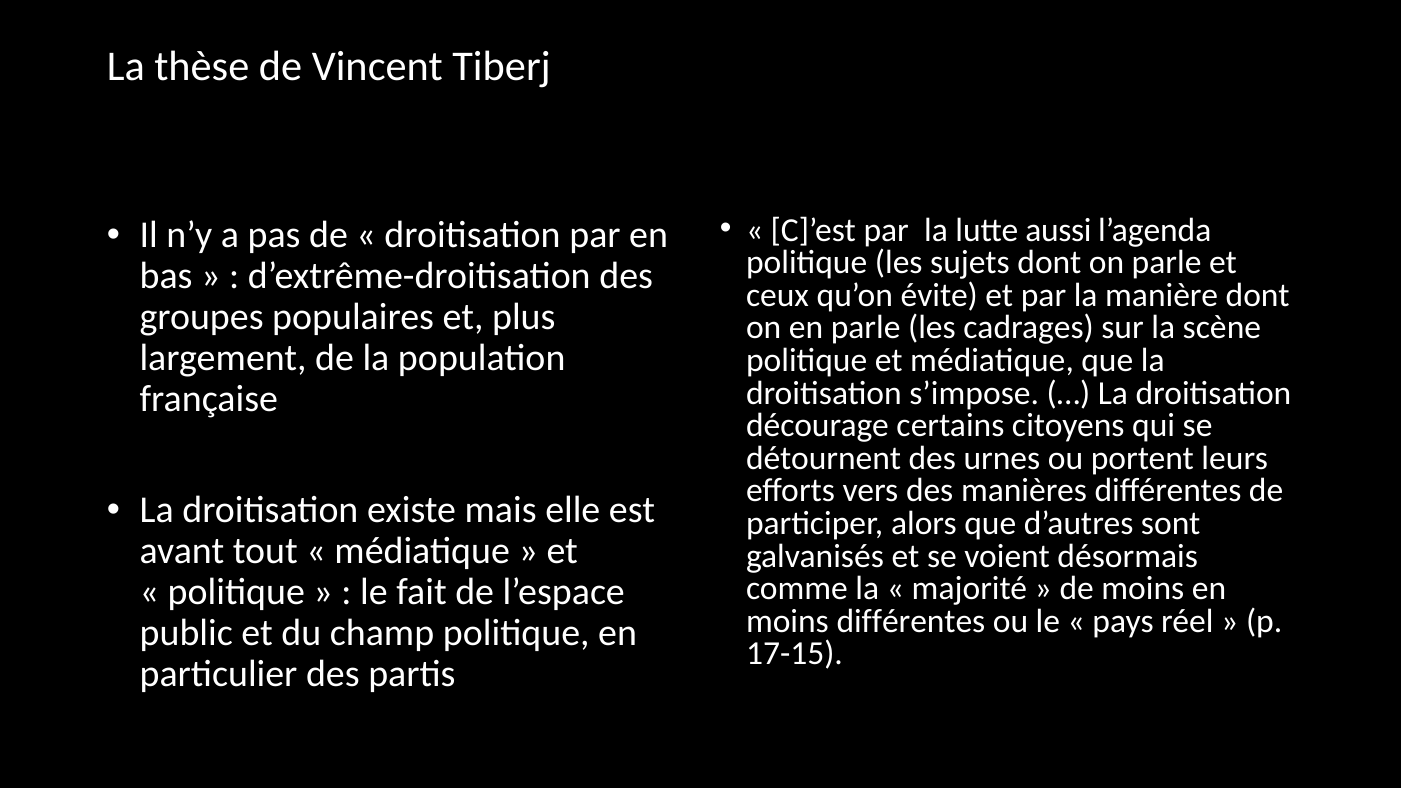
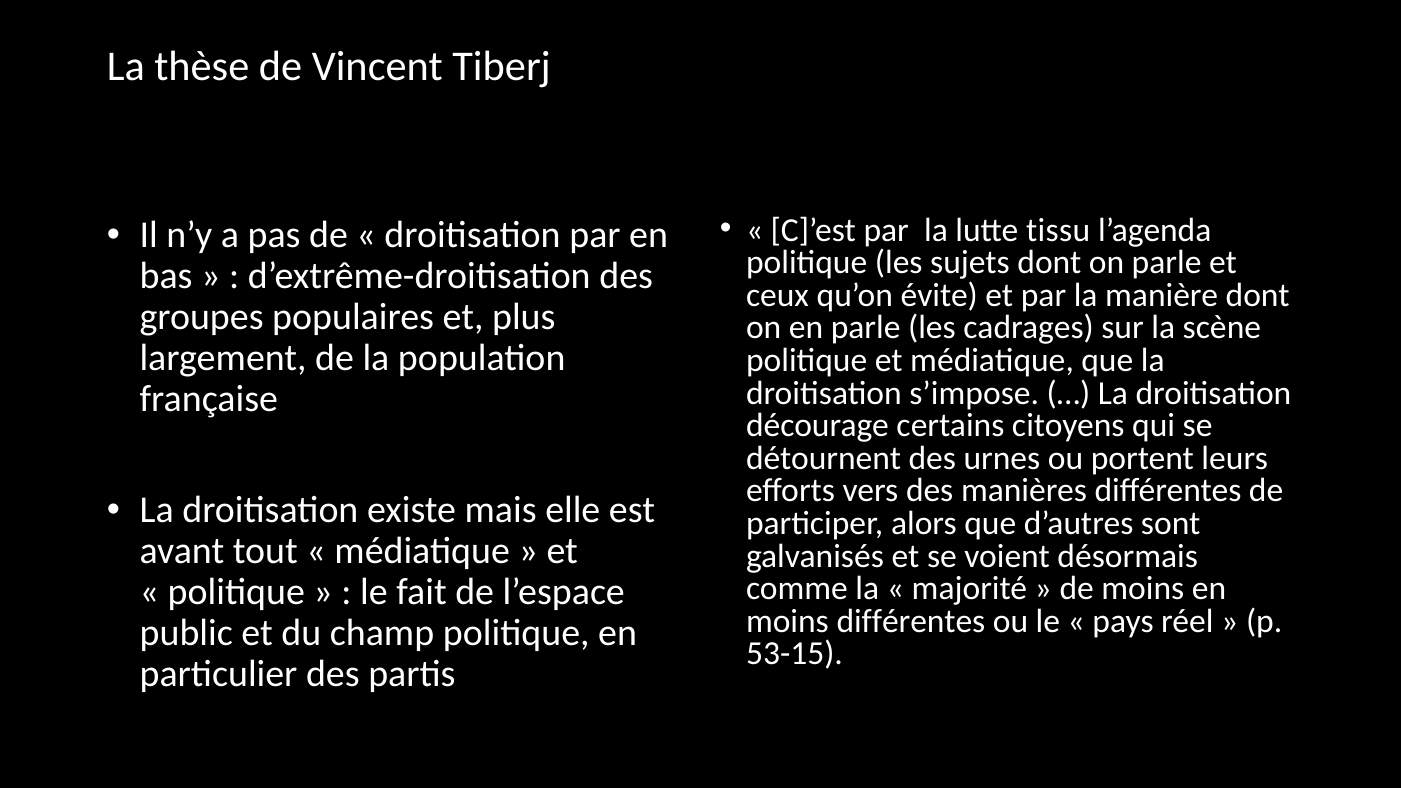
aussi: aussi -> tissu (1058, 230)
17-15: 17-15 -> 53-15 (794, 654)
